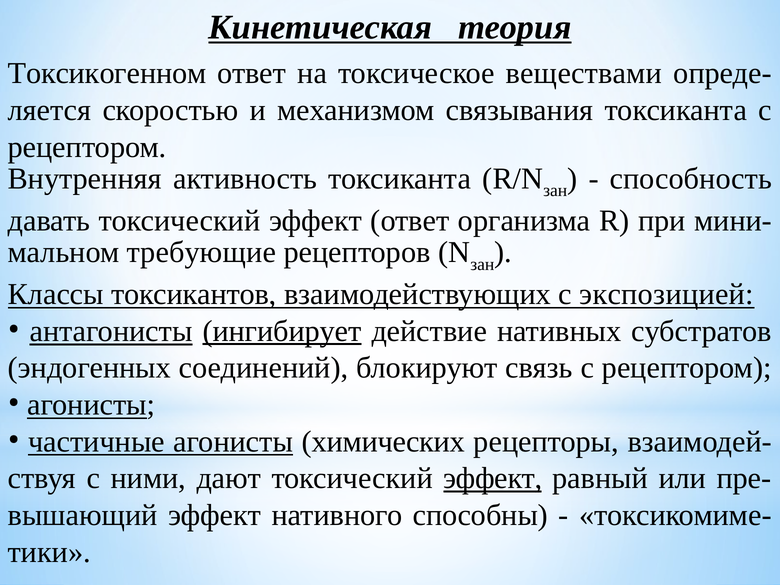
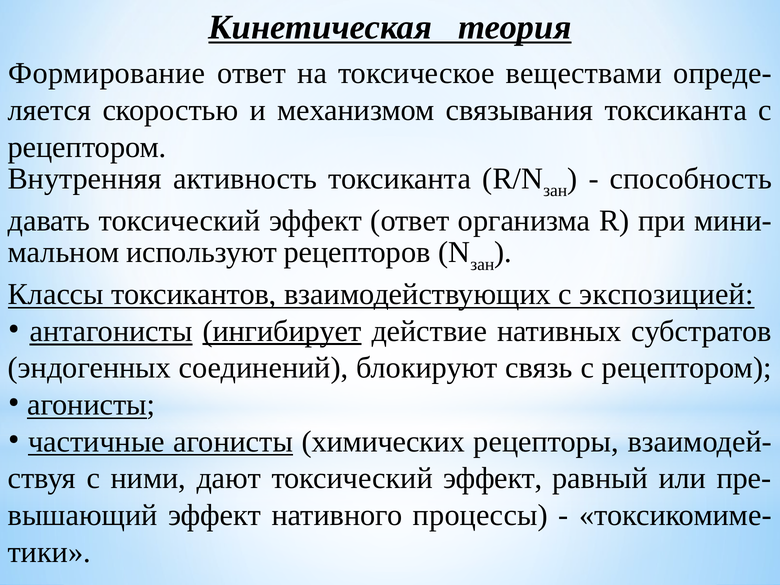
Токсикогенном: Токсикогенном -> Формирование (107, 73)
требующие: требующие -> используют (202, 252)
эффект underline: present -> none (493, 478)
способны: способны -> процессы (480, 515)
